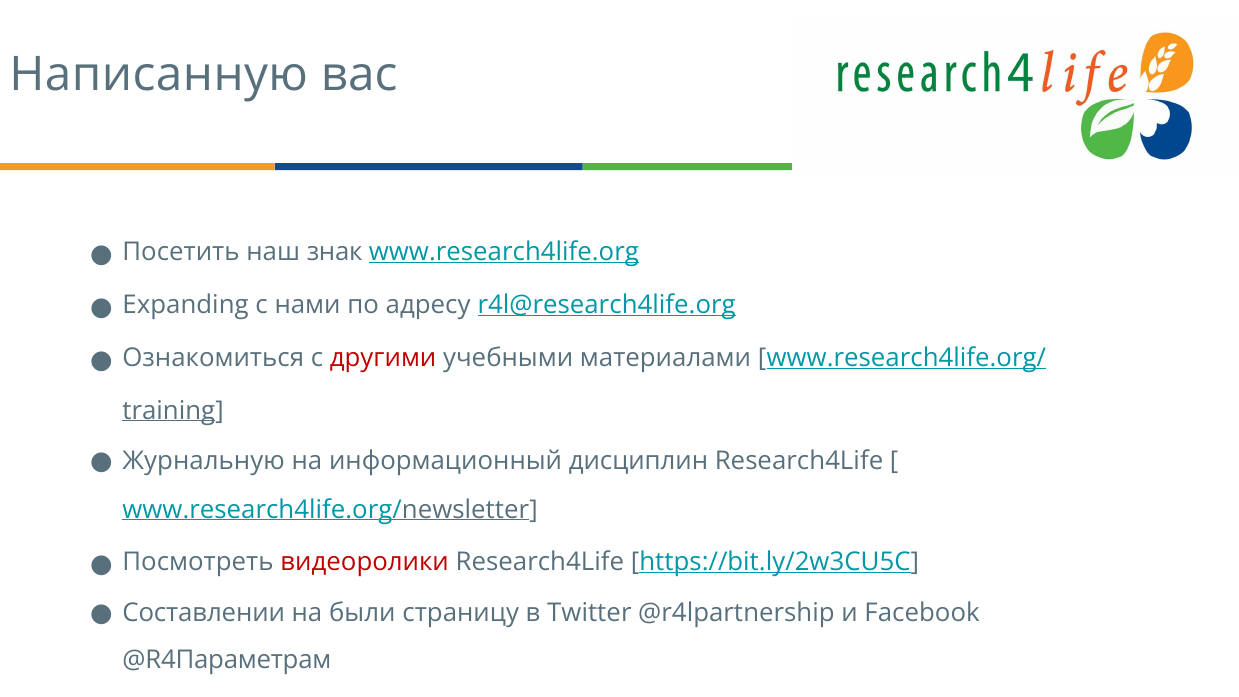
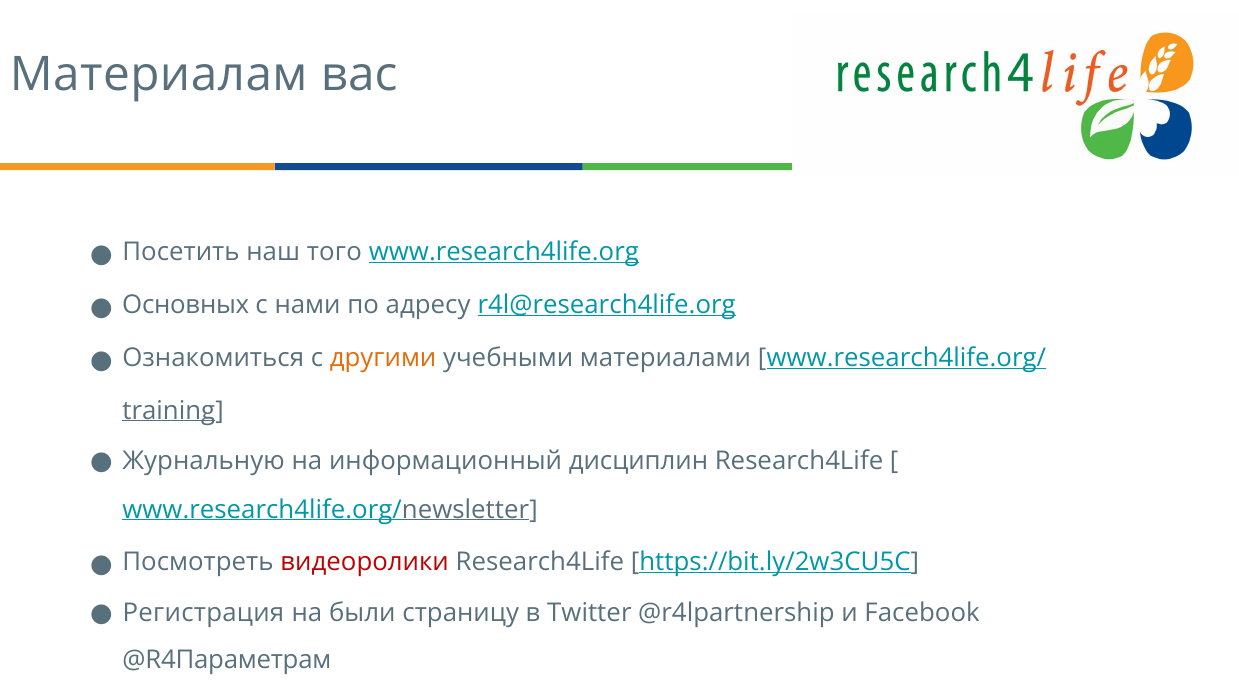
Написанную: Написанную -> Материалам (159, 75)
знак: знак -> того (334, 252)
Expanding: Expanding -> Основных (186, 305)
другими colour: red -> orange (383, 358)
Составлении: Составлении -> Регистрация (203, 613)
